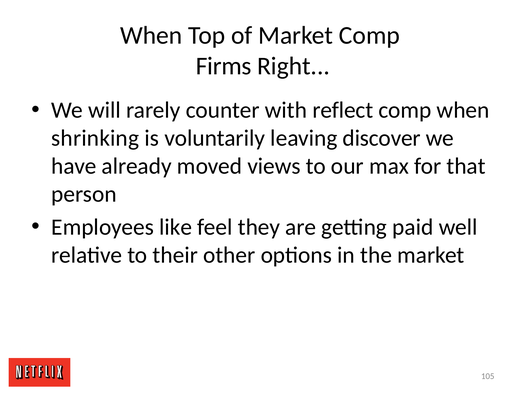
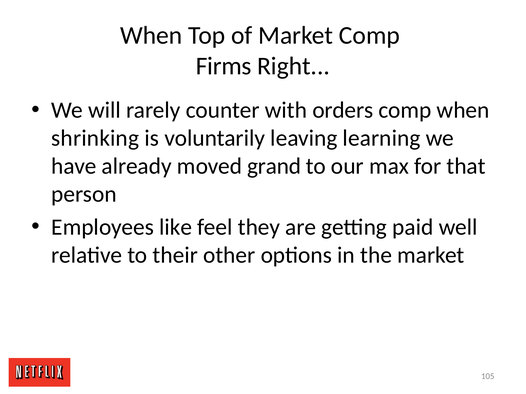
reflect: reflect -> orders (343, 110)
discover: discover -> learning (382, 138)
views: views -> grand (274, 166)
